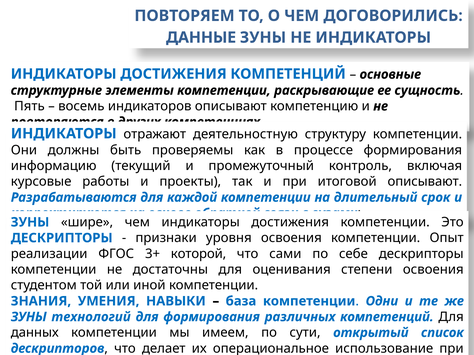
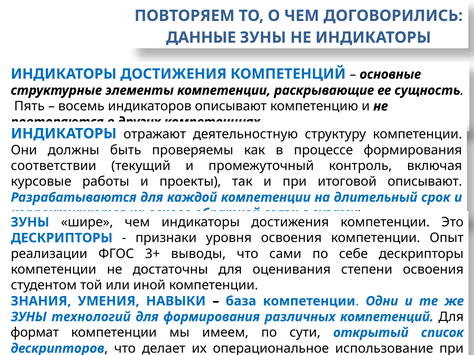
информацию: информацию -> соответствии (54, 166)
которой: которой -> выводы (198, 254)
данных: данных -> формат (35, 333)
